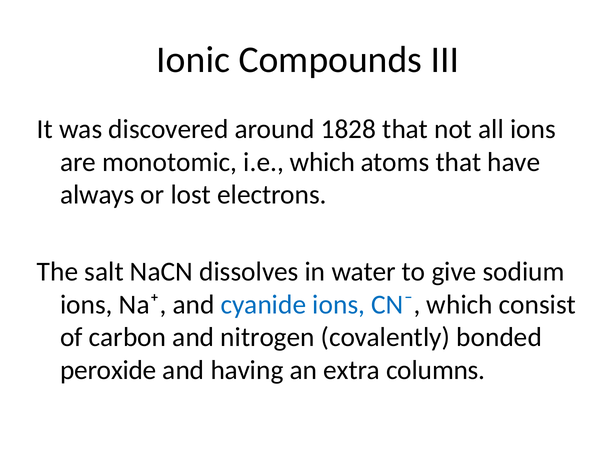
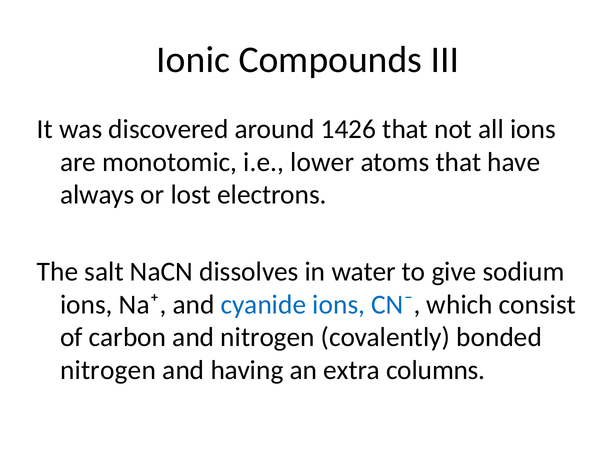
1828: 1828 -> 1426 (348, 129)
i.e which: which -> lower (322, 162)
peroxide: peroxide -> nitrogen (108, 370)
